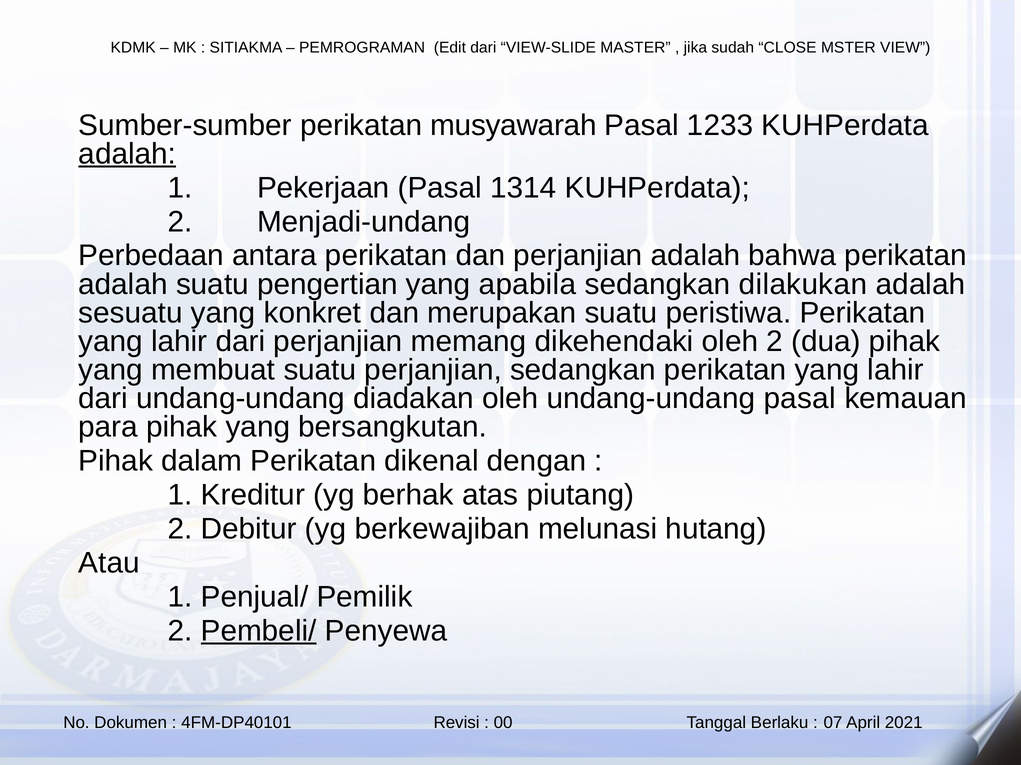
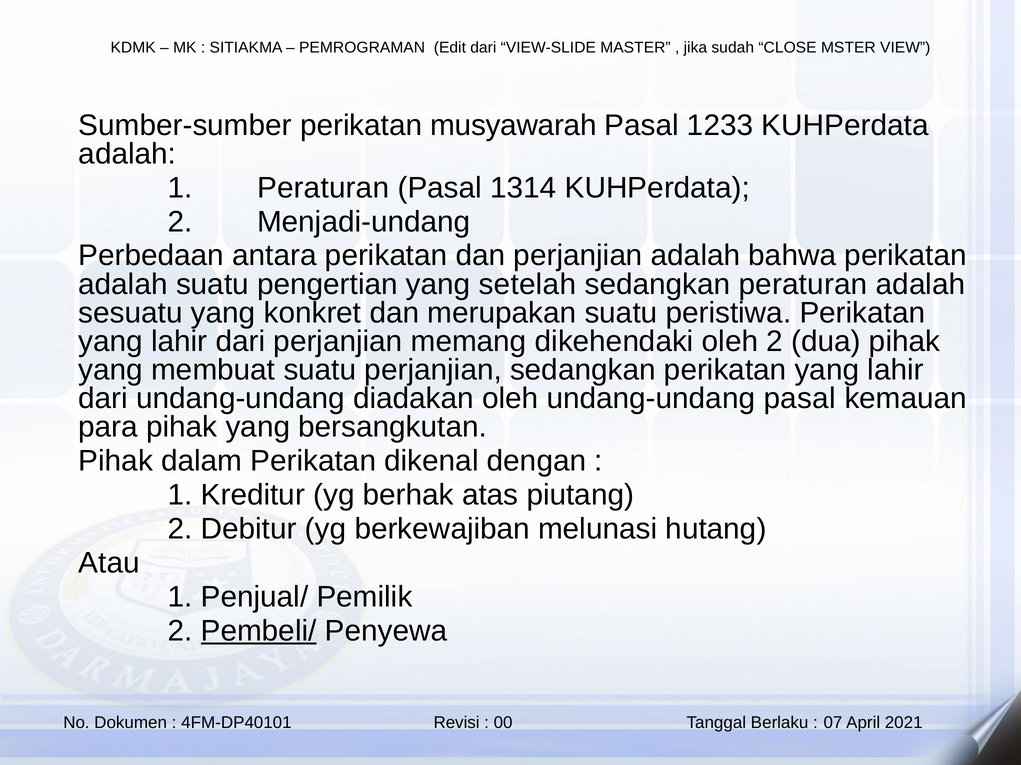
adalah underline: present -> none (127, 154)
1 Pekerjaan: Pekerjaan -> Peraturan (323, 188)
apabila: apabila -> setelah (527, 284)
sedangkan dilakukan: dilakukan -> peraturan (803, 284)
